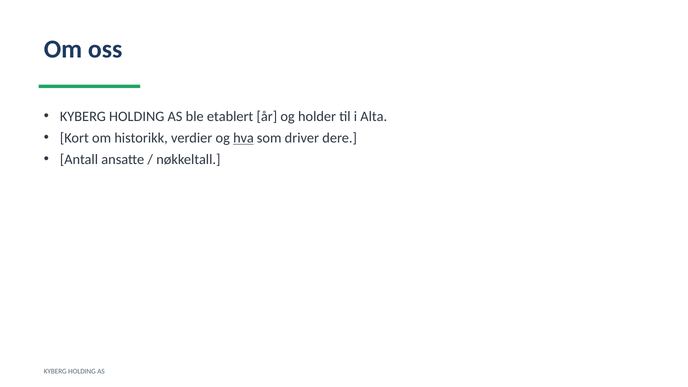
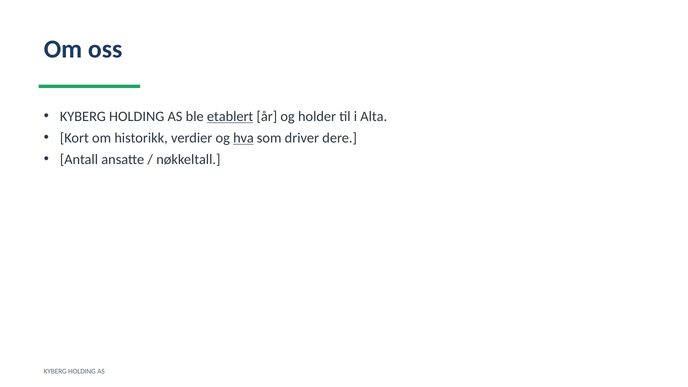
etablert underline: none -> present (230, 117)
